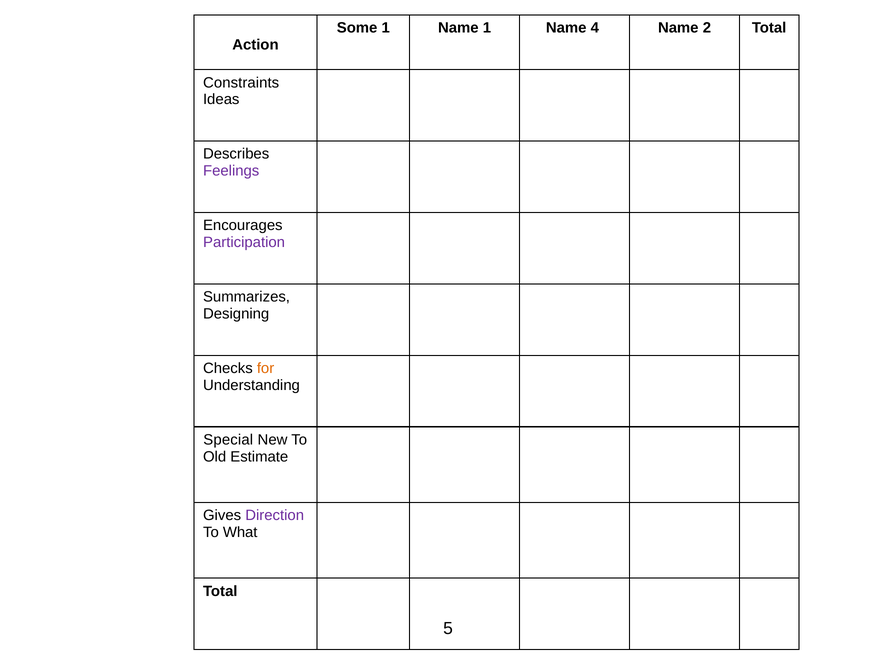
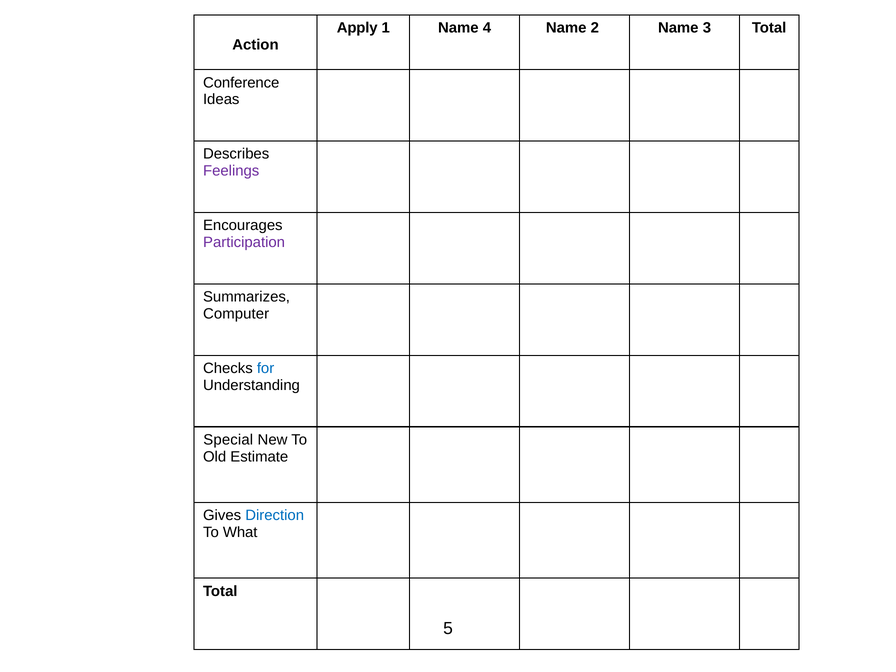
Some: Some -> Apply (357, 28)
Name 1: 1 -> 4 (487, 28)
4: 4 -> 2 (595, 28)
2: 2 -> 3 (707, 28)
Constraints: Constraints -> Conference (241, 83)
Designing: Designing -> Computer (236, 314)
for colour: orange -> blue (266, 369)
Direction colour: purple -> blue (275, 515)
